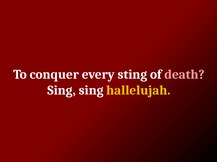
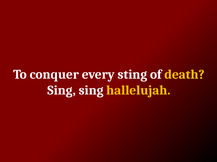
death colour: pink -> yellow (185, 75)
